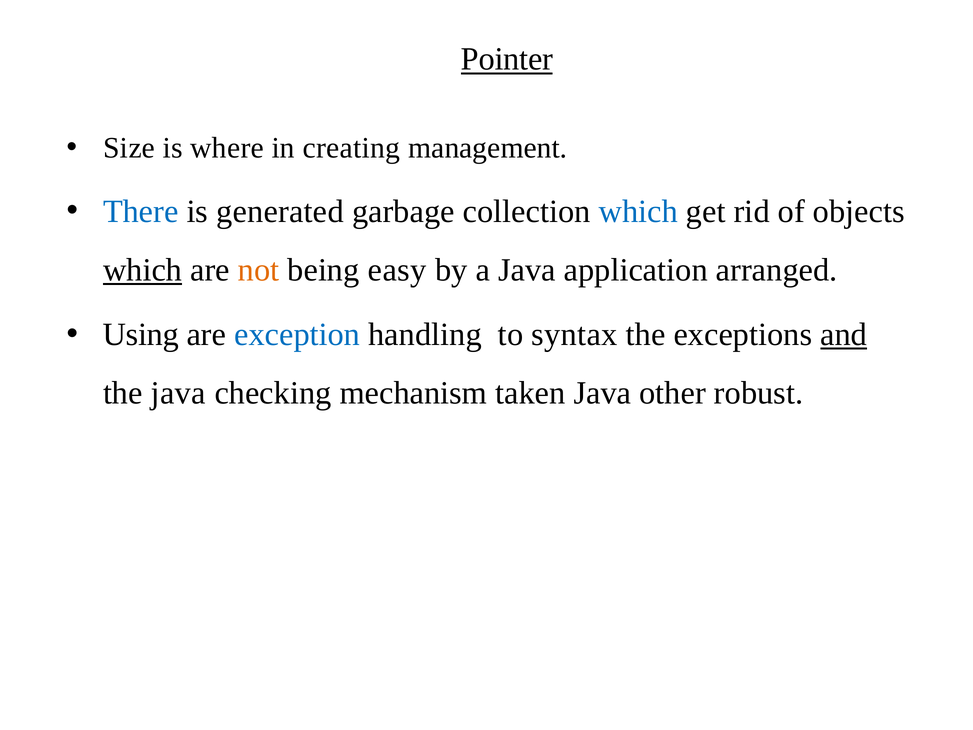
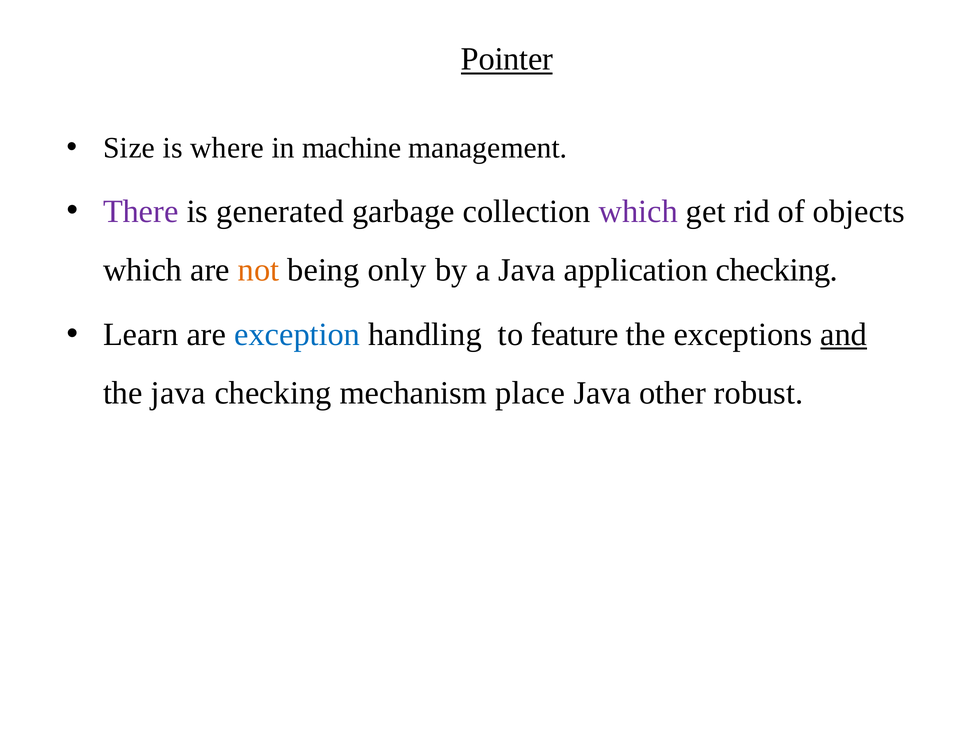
creating: creating -> machine (352, 148)
There colour: blue -> purple (141, 211)
which colour: blue -> purple (638, 211)
which underline: present -> none (143, 270)
easy: easy -> only (397, 270)
application arranged: arranged -> checking (777, 270)
Using: Using -> Learn (141, 335)
syntax: syntax -> feature (575, 335)
taken: taken -> place (530, 393)
